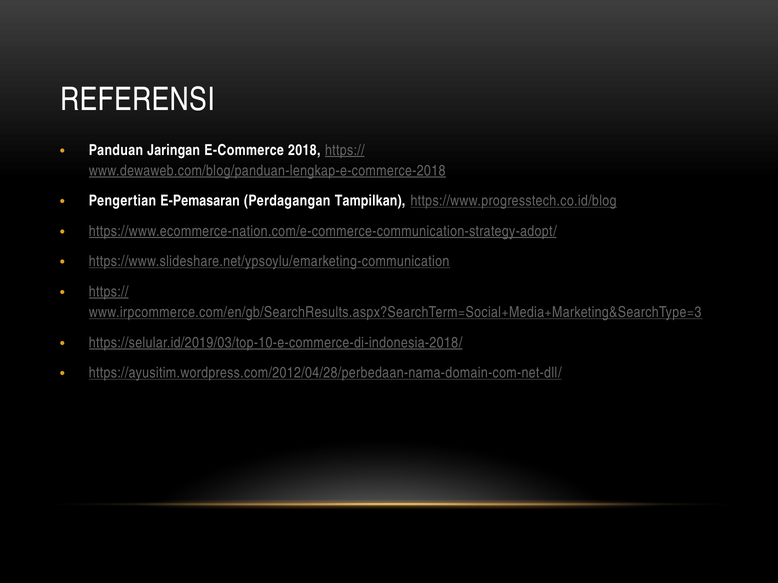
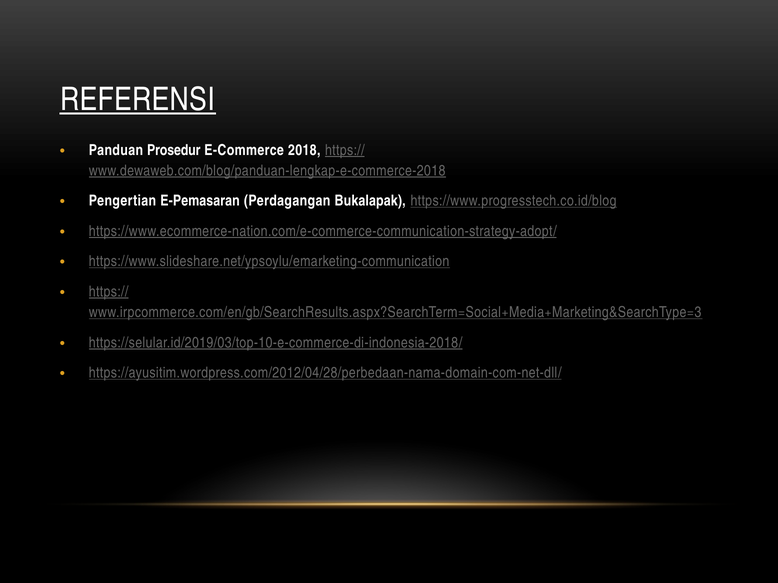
REFERENSI underline: none -> present (138, 100)
Jaringan: Jaringan -> Prosedur (174, 150)
Tampilkan: Tampilkan -> Bukalapak (370, 201)
